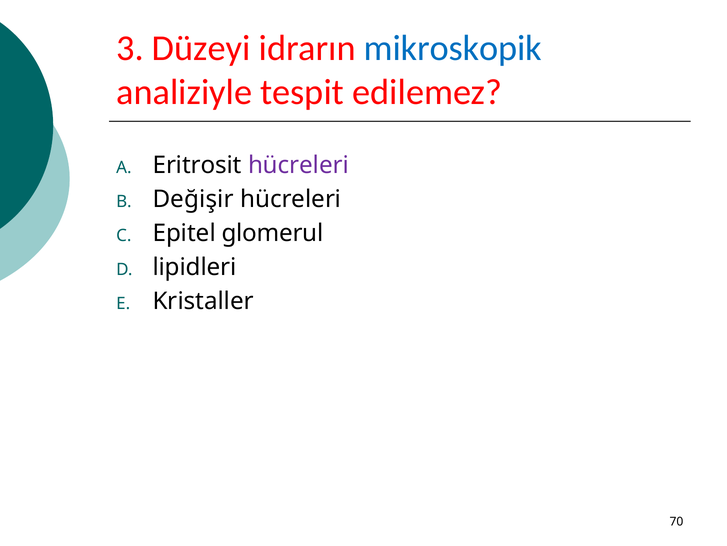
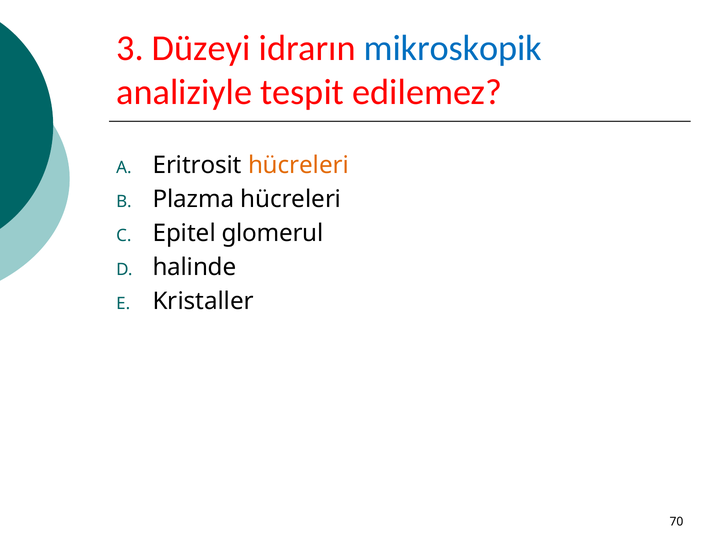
hücreleri colour: purple -> orange (298, 165)
Değişir: Değişir -> Plazma (193, 199)
lipidleri: lipidleri -> halinde (194, 267)
